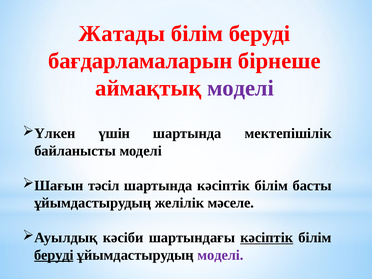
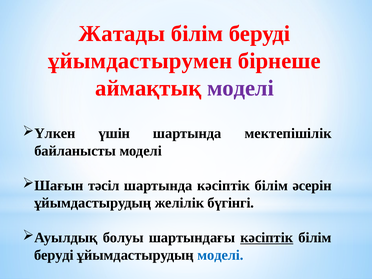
бағдарламаларын: бағдарламаларын -> ұйымдастырумен (140, 61)
басты: басты -> әсерін (312, 186)
мәселе: мәселе -> бүгінгі (231, 203)
кәсіби: кәсіби -> болуы (123, 238)
беруді underline: present -> none (54, 255)
моделі colour: purple -> blue (220, 255)
